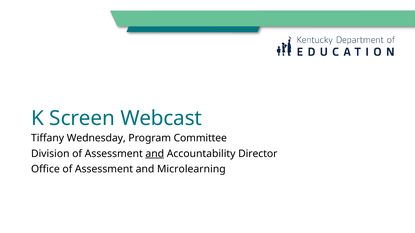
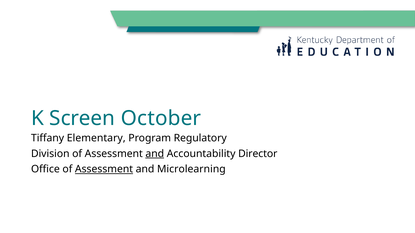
Webcast: Webcast -> October (161, 118)
Wednesday: Wednesday -> Elementary (96, 138)
Committee: Committee -> Regulatory (200, 138)
Assessment underline: none -> present (104, 169)
